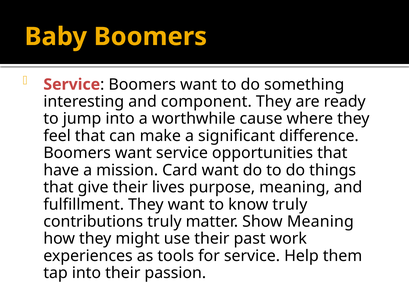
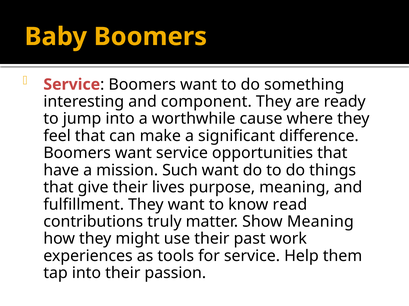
Card: Card -> Such (180, 171)
know truly: truly -> read (290, 205)
